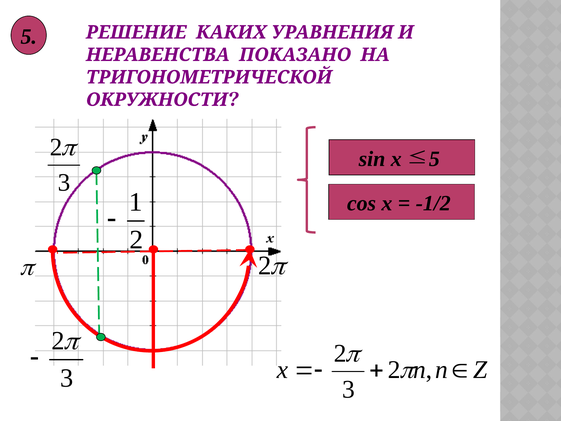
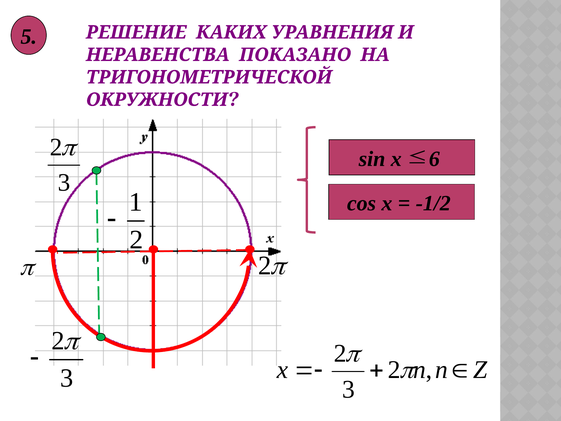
x 5: 5 -> 6 (434, 159)
